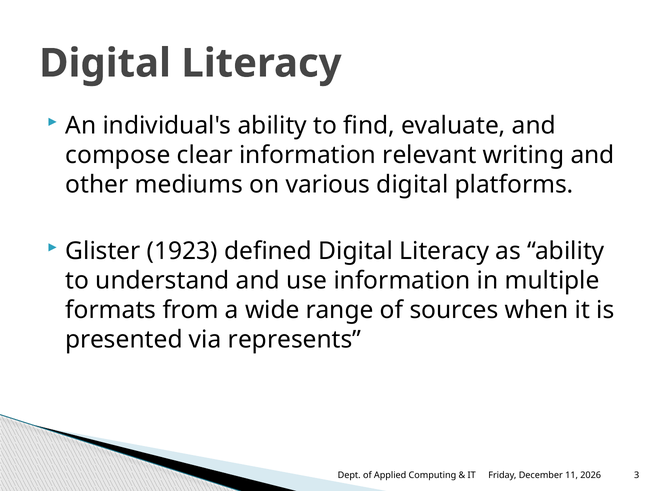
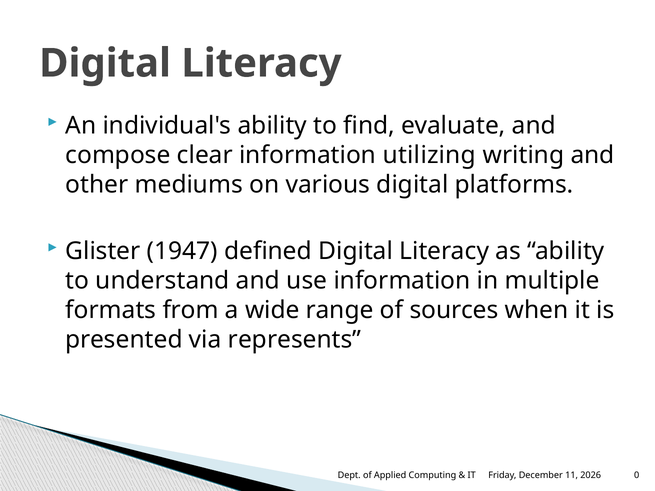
relevant: relevant -> utilizing (429, 155)
1923: 1923 -> 1947 (182, 251)
3: 3 -> 0 (637, 476)
